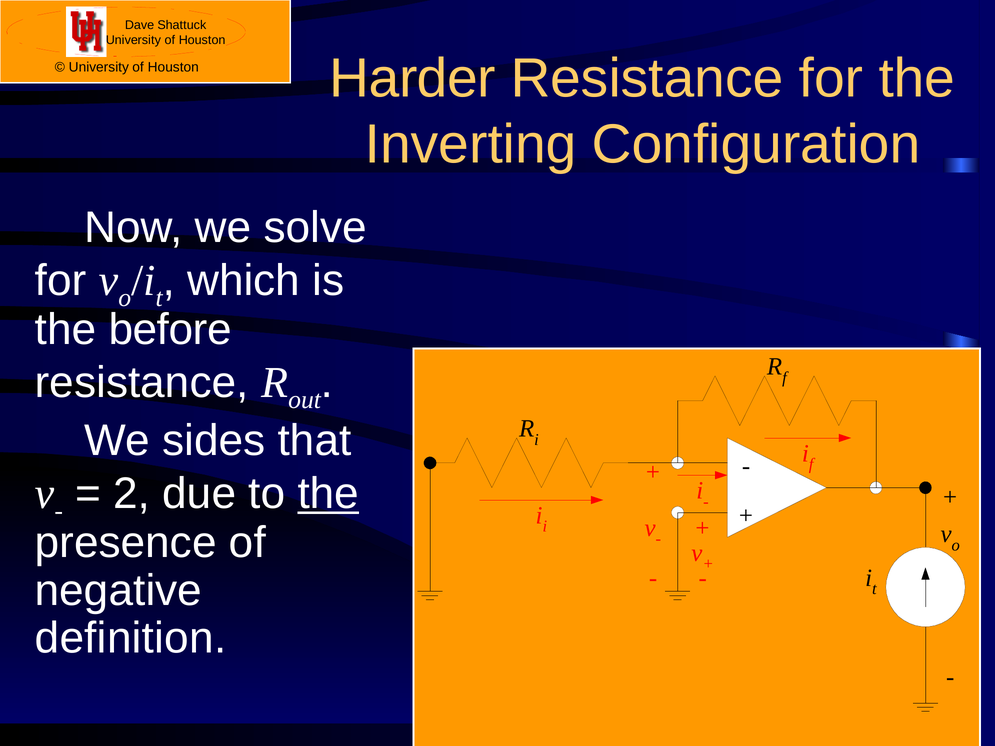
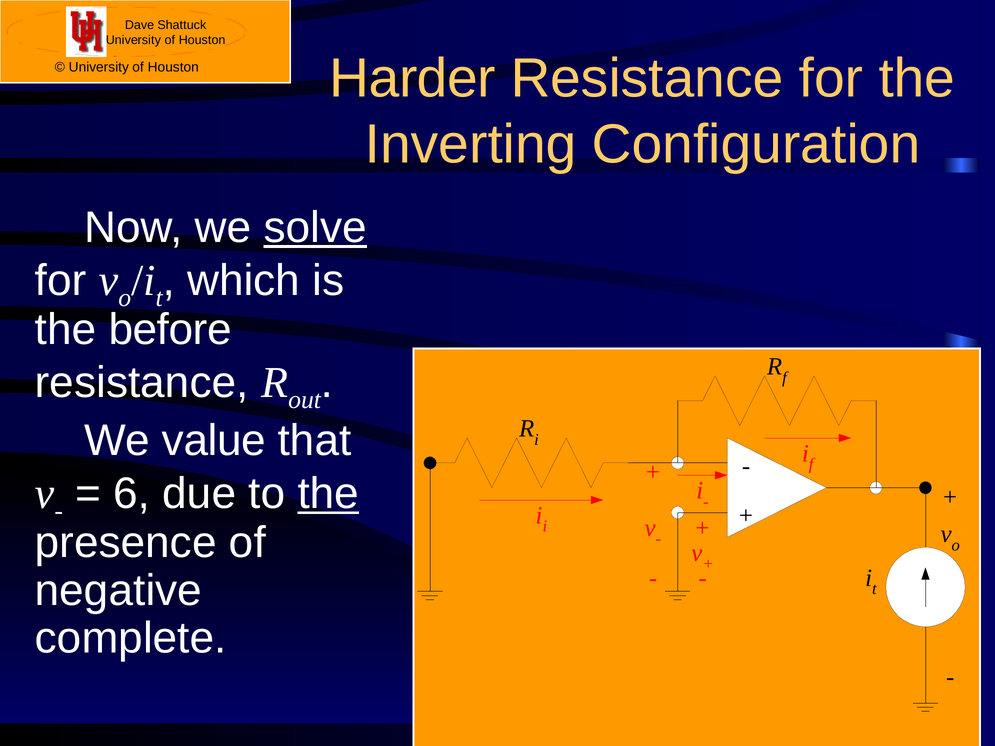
solve underline: none -> present (315, 228)
sides: sides -> value (214, 441)
2: 2 -> 6 (132, 494)
definition: definition -> complete (131, 639)
